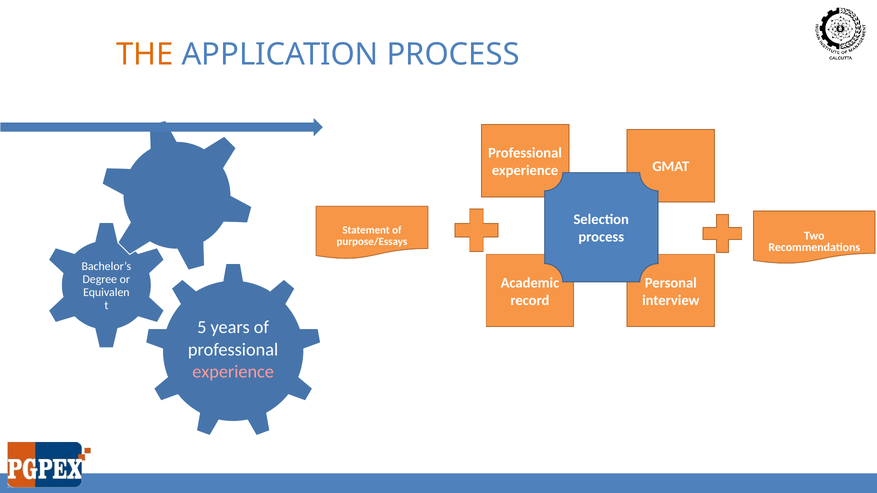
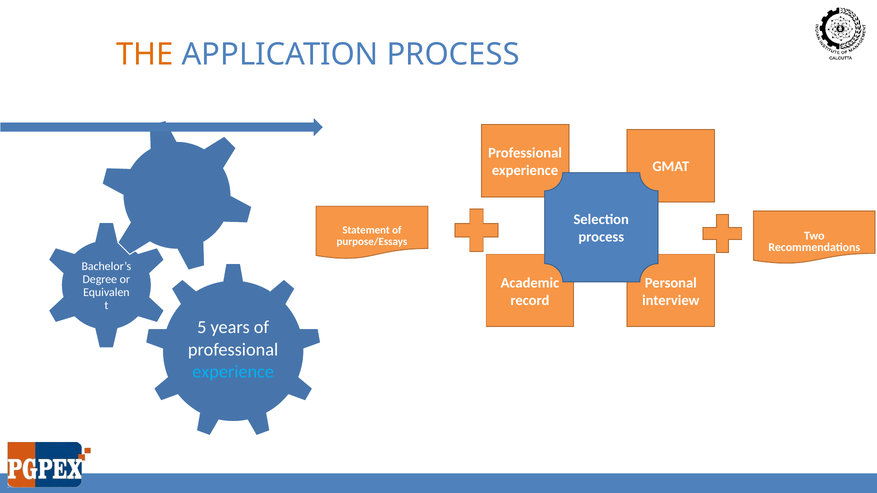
experience colour: pink -> light blue (233, 372)
